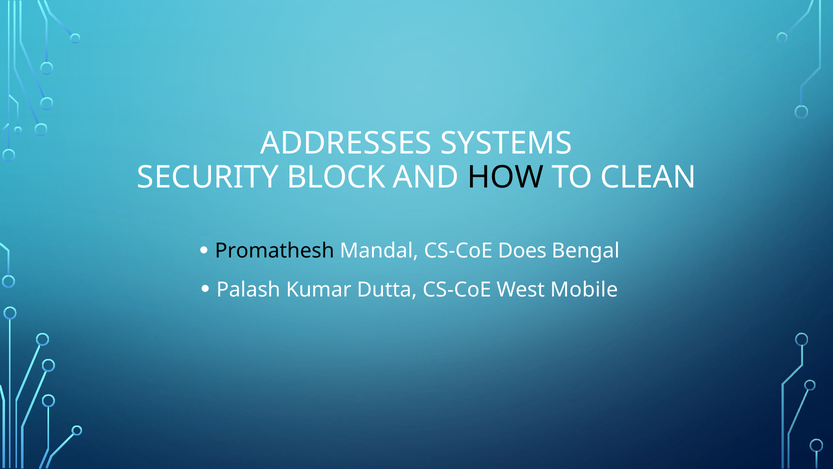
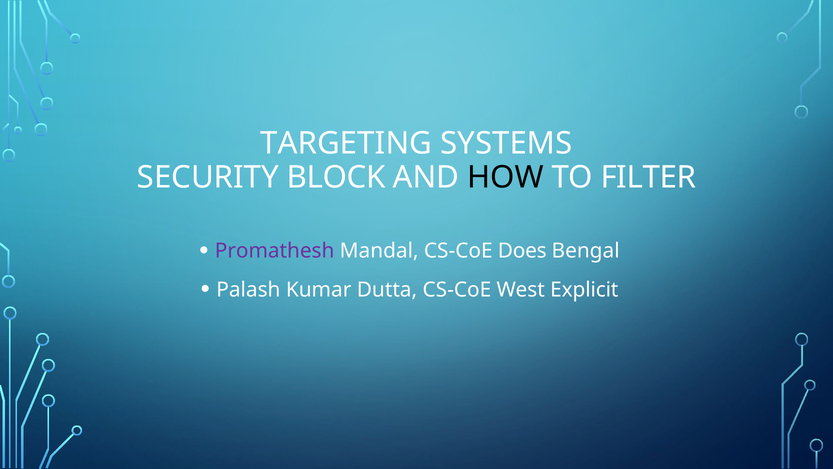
ADDRESSES: ADDRESSES -> TARGETING (346, 143)
CLEAN: CLEAN -> FILTER (648, 177)
Promathesh colour: black -> purple (275, 251)
Mobile: Mobile -> Explicit (584, 289)
